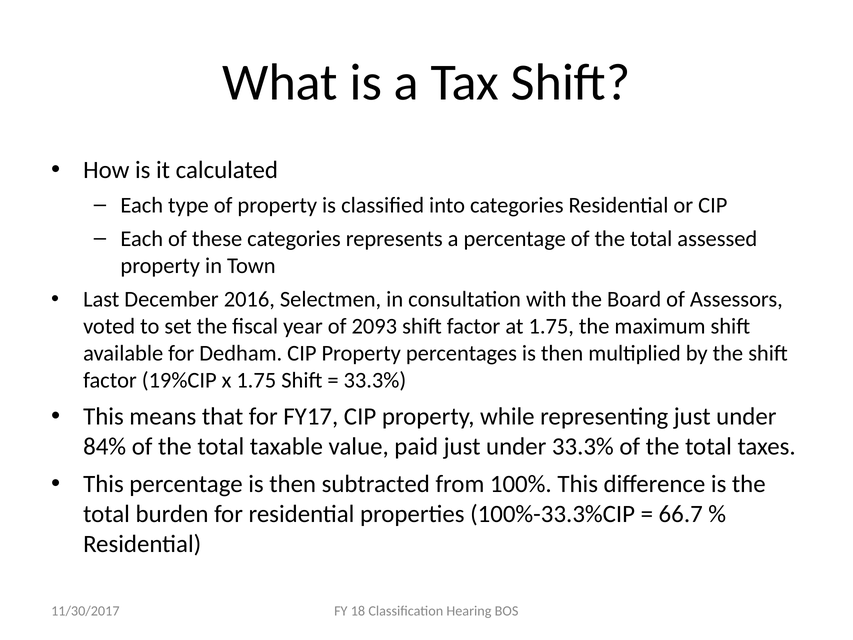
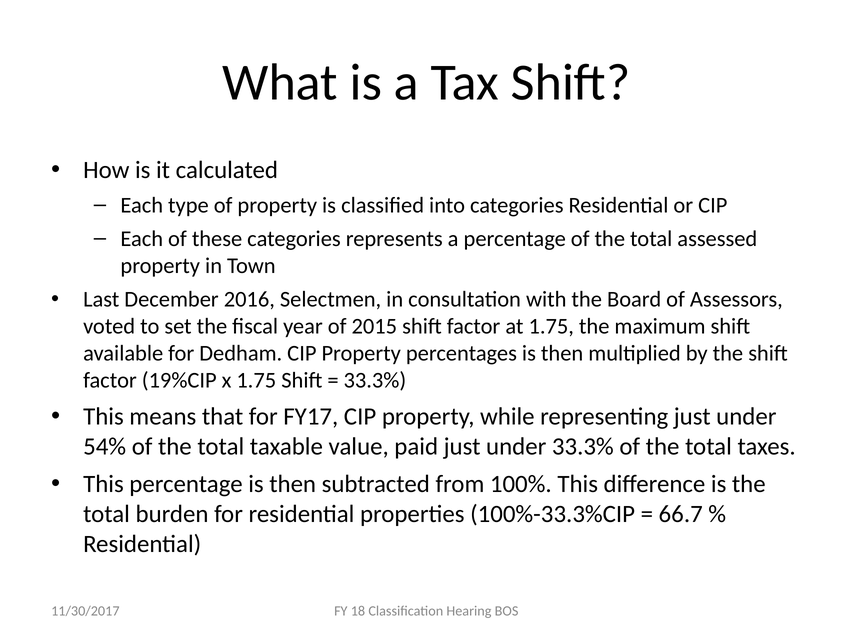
2093: 2093 -> 2015 (374, 326)
84%: 84% -> 54% (105, 446)
